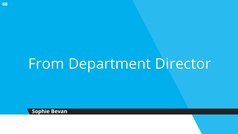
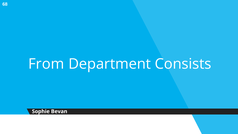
Director: Director -> Consists (183, 64)
